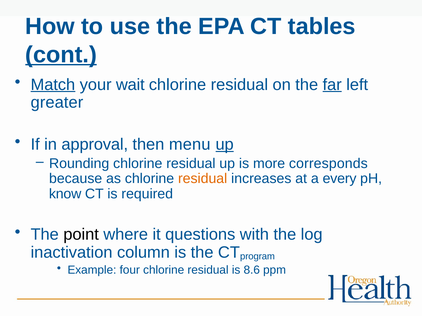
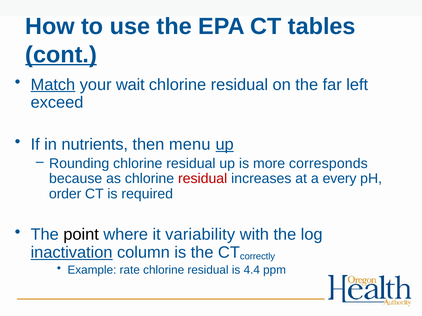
far underline: present -> none (332, 85)
greater: greater -> exceed (57, 102)
approval: approval -> nutrients (95, 144)
residual colour: orange -> red (203, 179)
know: know -> order (65, 194)
questions: questions -> variability (200, 235)
inactivation underline: none -> present (72, 253)
program: program -> correctly (257, 257)
four: four -> rate (130, 270)
8.6: 8.6 -> 4.4 (252, 270)
